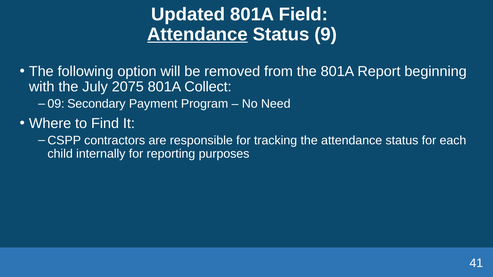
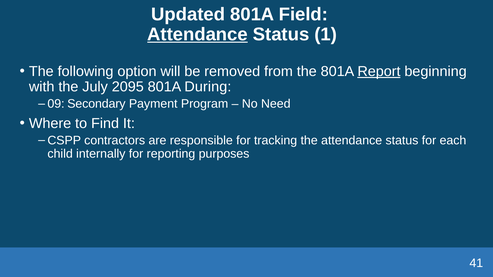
9: 9 -> 1 (326, 34)
Report underline: none -> present (379, 71)
2075: 2075 -> 2095 (128, 87)
Collect: Collect -> During (208, 87)
